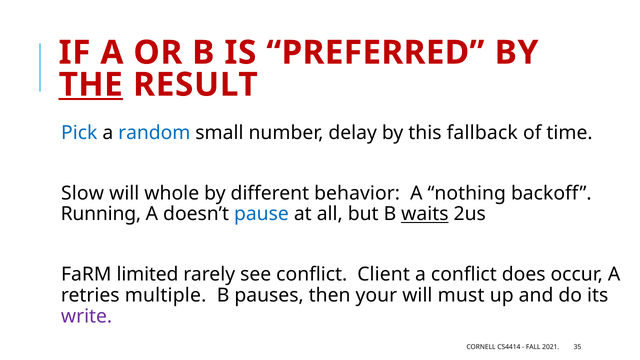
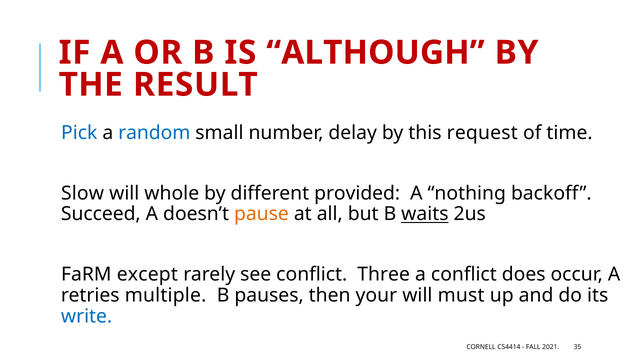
PREFERRED: PREFERRED -> ALTHOUGH (375, 53)
THE underline: present -> none (91, 85)
fallback: fallback -> request (482, 133)
behavior: behavior -> provided (357, 193)
Running: Running -> Succeed (101, 214)
pause colour: blue -> orange (261, 214)
limited: limited -> except (147, 274)
Client: Client -> Three (384, 274)
write colour: purple -> blue (87, 316)
